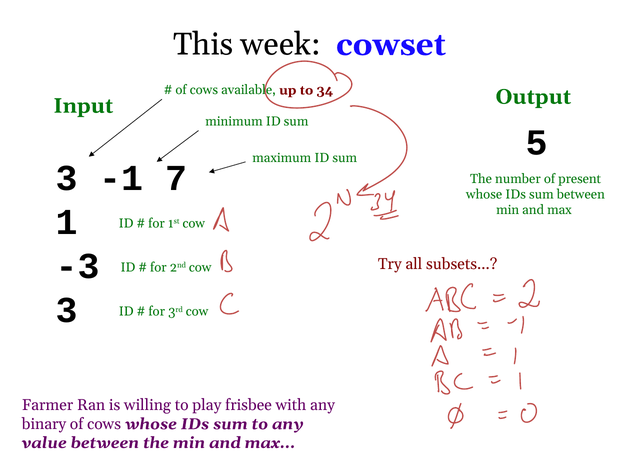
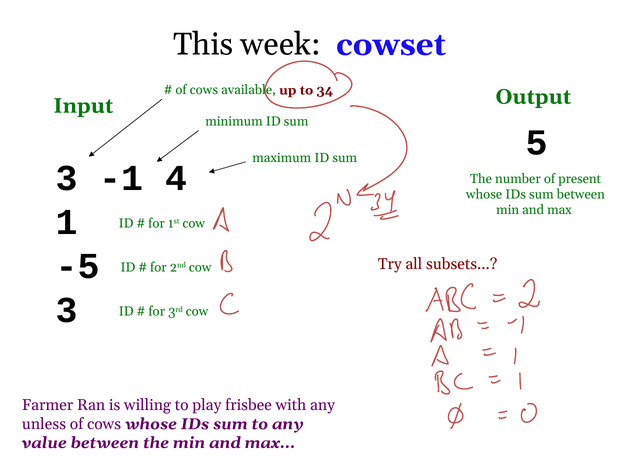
7: 7 -> 4 (176, 178)
-3: -3 -> -5 (78, 266)
binary: binary -> unless (44, 424)
